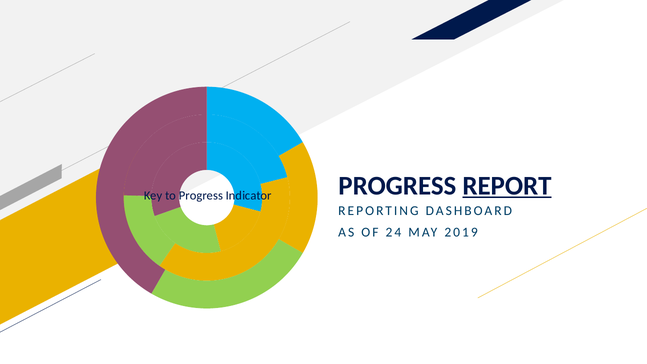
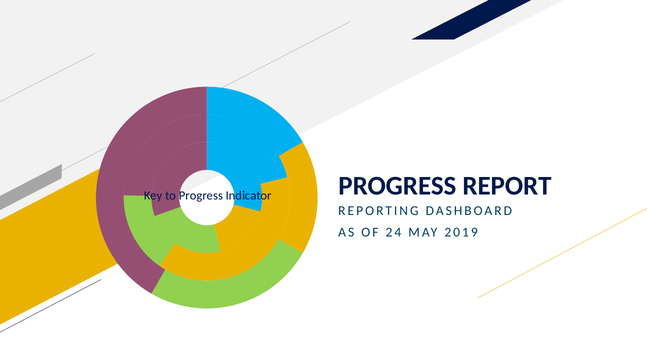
REPORT underline: present -> none (507, 186)
